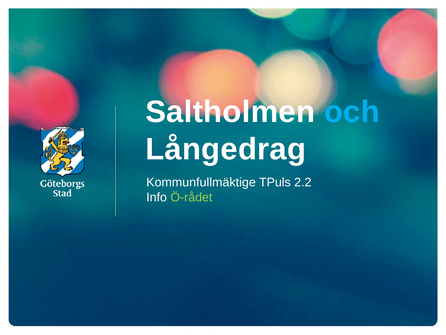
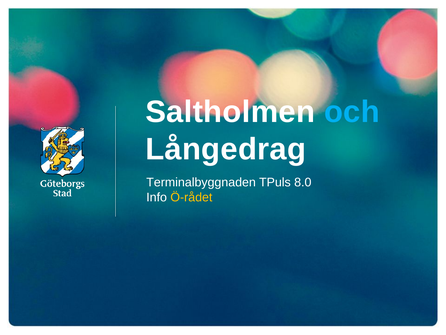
Kommunfullmäktige: Kommunfullmäktige -> Terminalbyggnaden (201, 182)
2.2: 2.2 -> 8.0 (303, 182)
Ö-rådet colour: light green -> yellow (191, 197)
